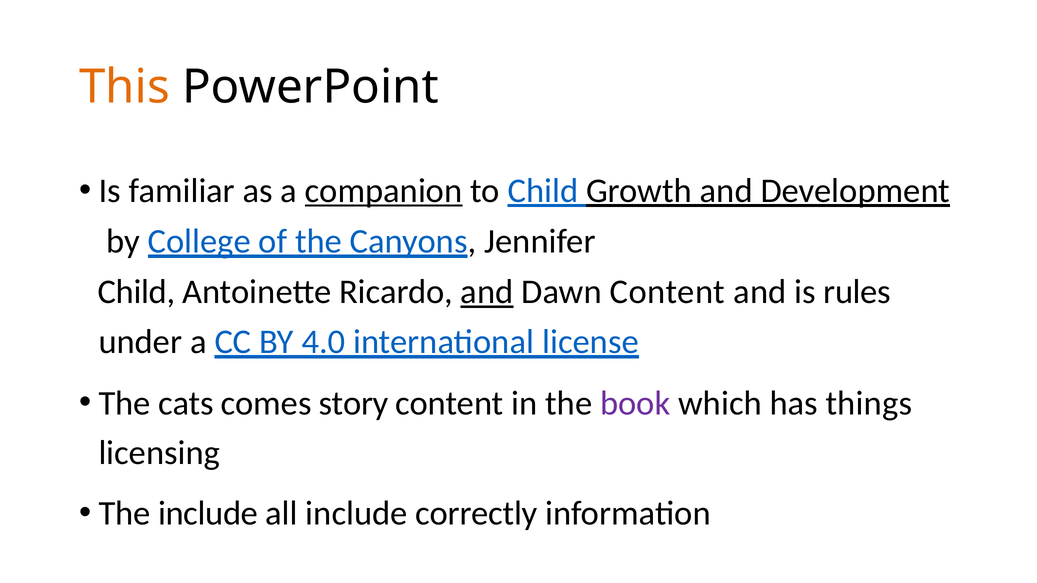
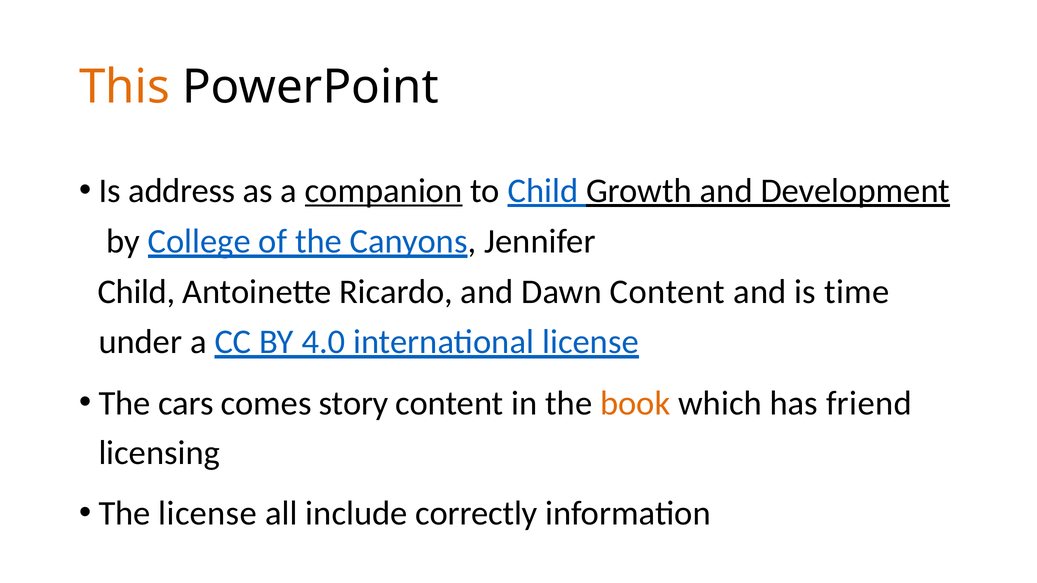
familiar: familiar -> address (182, 191)
and underline: present -> none (487, 292)
rules: rules -> time (857, 292)
cats: cats -> cars (186, 403)
book colour: purple -> orange (635, 403)
things: things -> friend (869, 403)
The include: include -> license (208, 514)
